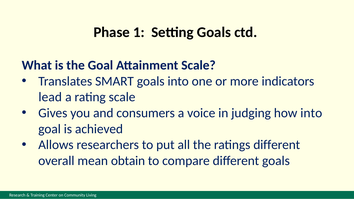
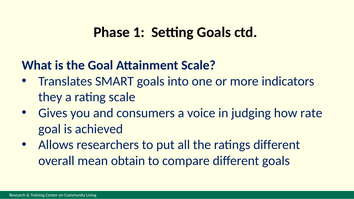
lead: lead -> they (50, 97)
how into: into -> rate (311, 113)
